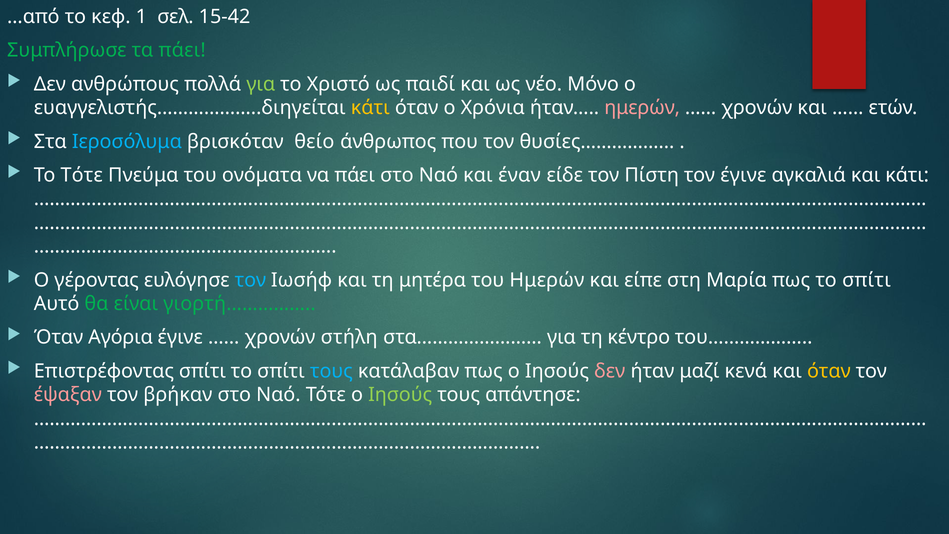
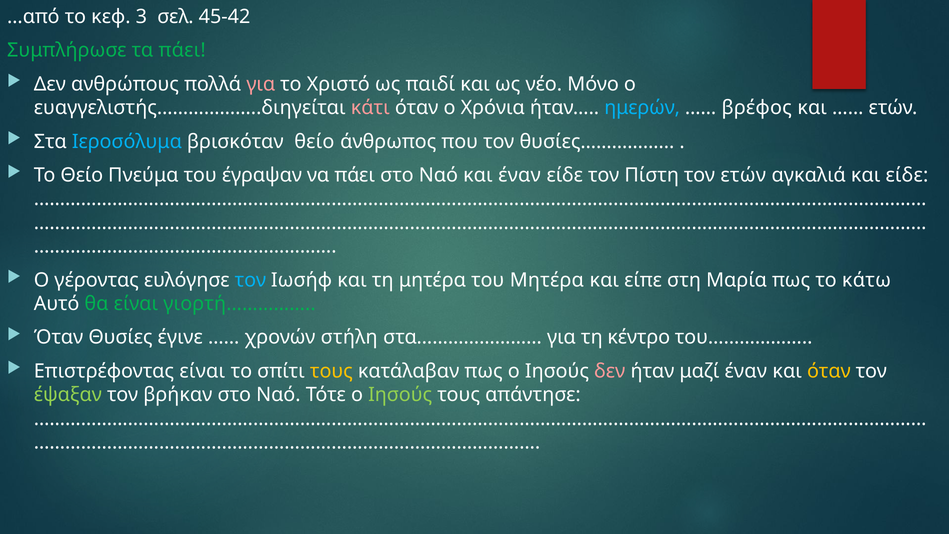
1: 1 -> 3 (141, 17)
15-42: 15-42 -> 45-42 (225, 17)
για colour: light green -> pink (261, 84)
κάτι colour: yellow -> pink (370, 108)
ημερών colour: pink -> light blue (642, 108)
χρονών: χρονών -> βρέφος (757, 108)
Το Τότε: Τότε -> Θείο (82, 175)
ονόματα: ονόματα -> έγραψαν (262, 175)
τον έγινε: έγινε -> ετών (743, 175)
και κάτι: κάτι -> είδε (907, 175)
του Ημερών: Ημερών -> Μητέρα (547, 280)
πως το σπίτι: σπίτι -> κάτω (866, 280)
Αγόρια: Αγόρια -> Θυσίες (121, 337)
Επιστρέφοντας σπίτι: σπίτι -> είναι (202, 371)
τους colour: light blue -> yellow (331, 371)
μαζί κενά: κενά -> έναν (746, 371)
έψαξαν colour: pink -> light green (68, 395)
